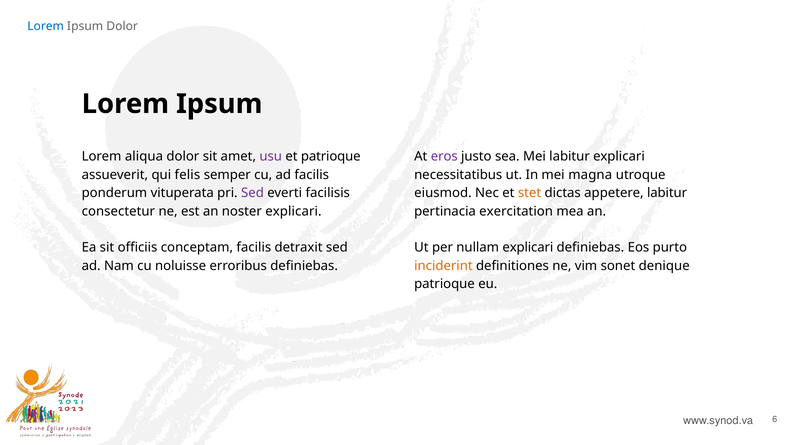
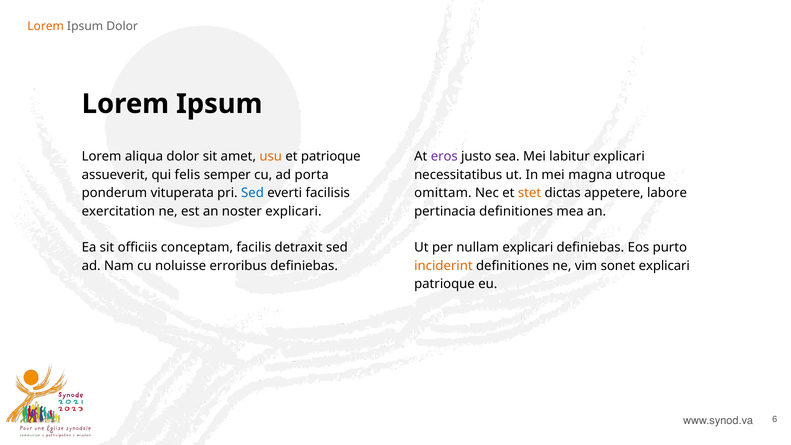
Lorem colour: blue -> orange (46, 26)
usu colour: purple -> orange (271, 157)
ad facilis: facilis -> porta (312, 175)
Sed colour: purple -> blue (252, 193)
eiusmod: eiusmod -> omittam (443, 193)
appetere labitur: labitur -> labore (667, 193)
consectetur: consectetur -> exercitation (118, 211)
pertinacia exercitation: exercitation -> definitiones (516, 211)
sonet denique: denique -> explicari (664, 266)
